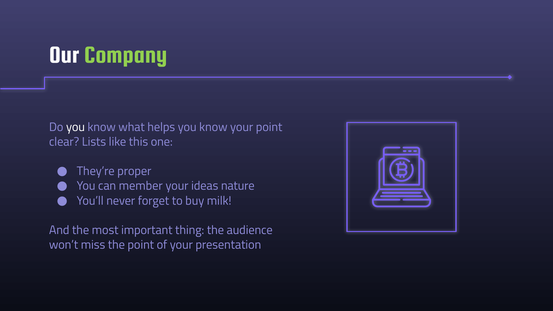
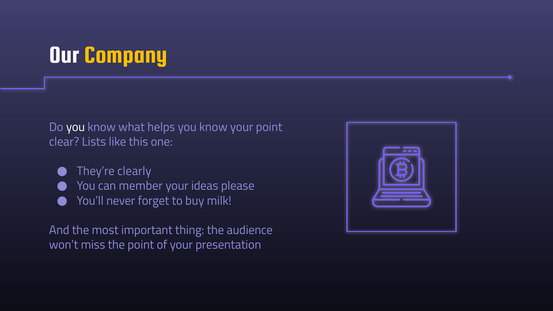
Company colour: light green -> yellow (126, 55)
proper: proper -> clearly (134, 171)
nature: nature -> please (238, 186)
